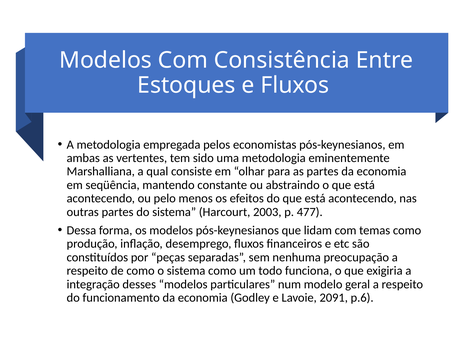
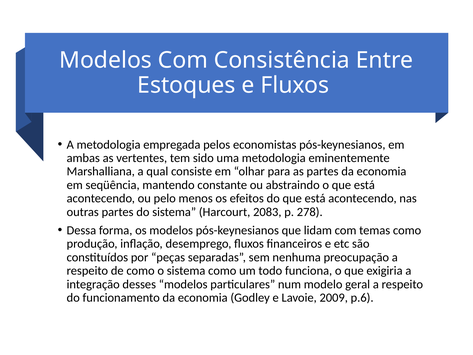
2003: 2003 -> 2083 (267, 212)
477: 477 -> 278 (310, 212)
2091: 2091 -> 2009 (334, 298)
